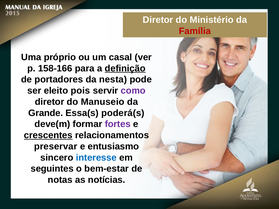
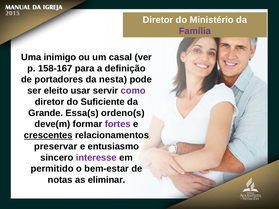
Família colour: red -> purple (195, 31)
próprio: próprio -> inimigo (60, 57)
158-166: 158-166 -> 158-167 (55, 68)
definição underline: present -> none (125, 68)
pois: pois -> usar (81, 91)
Manuseio: Manuseio -> Suficiente (103, 102)
poderá(s: poderá(s -> ordeno(s (123, 113)
interesse colour: blue -> purple (96, 158)
seguintes: seguintes -> permitido (52, 169)
notícias: notícias -> eliminar (107, 180)
